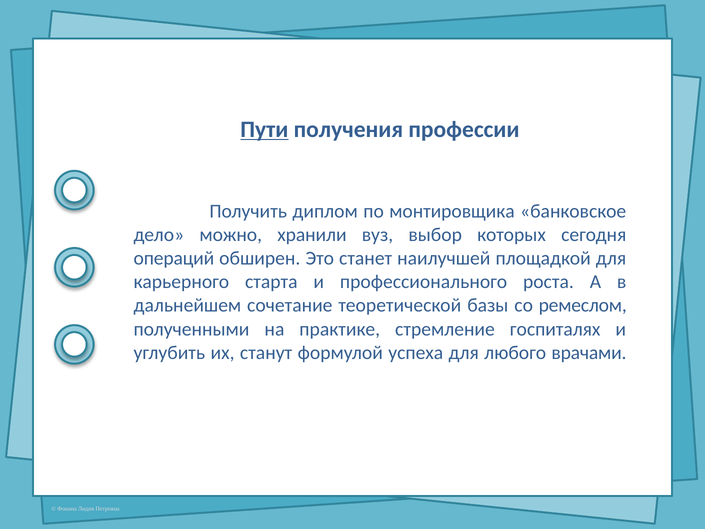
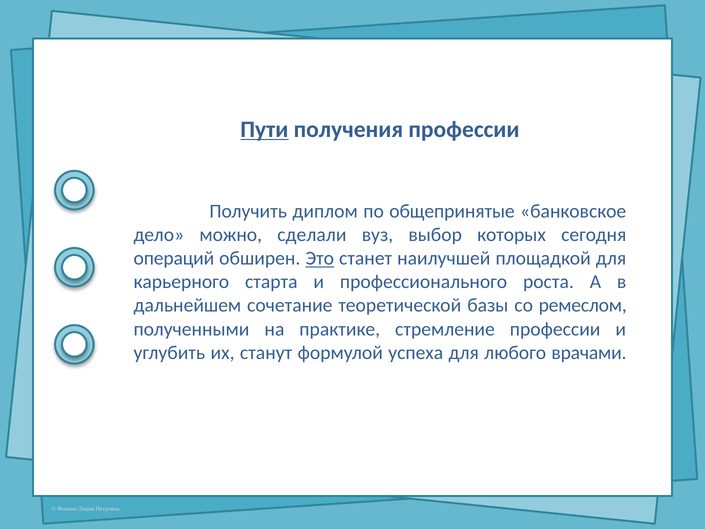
монтировщика: монтировщика -> общепринятые (452, 211)
хранили: хранили -> сделали (312, 235)
Это underline: none -> present (320, 258)
стремление госпиталях: госпиталях -> профессии (555, 329)
